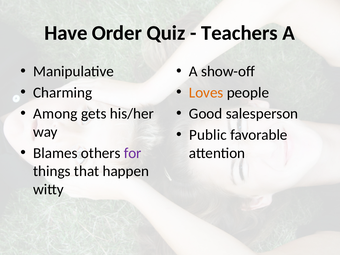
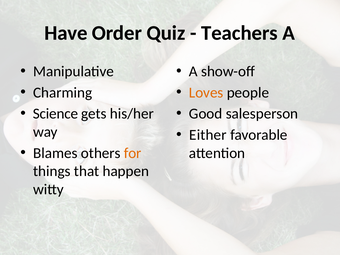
Among: Among -> Science (56, 114)
Public: Public -> Either (208, 135)
for colour: purple -> orange (133, 153)
